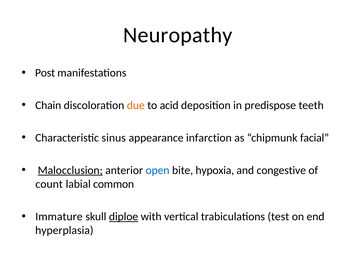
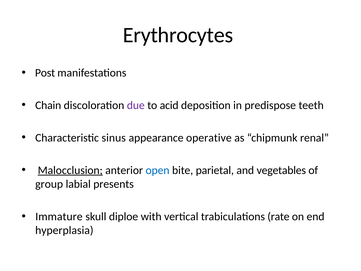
Neuropathy: Neuropathy -> Erythrocytes (178, 35)
due colour: orange -> purple (136, 105)
infarction: infarction -> operative (209, 138)
facial: facial -> renal (314, 138)
hypoxia: hypoxia -> parietal (215, 170)
congestive: congestive -> vegetables (281, 170)
count: count -> group (49, 184)
common: common -> presents (114, 184)
diploe underline: present -> none (124, 216)
test: test -> rate (278, 216)
